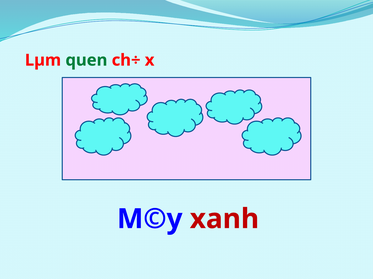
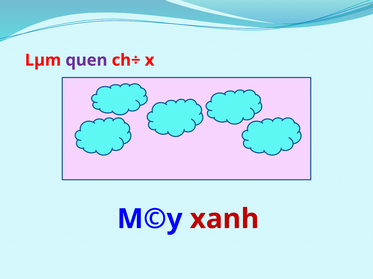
quen colour: green -> purple (86, 60)
